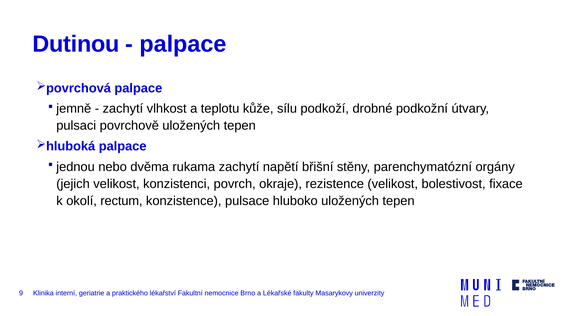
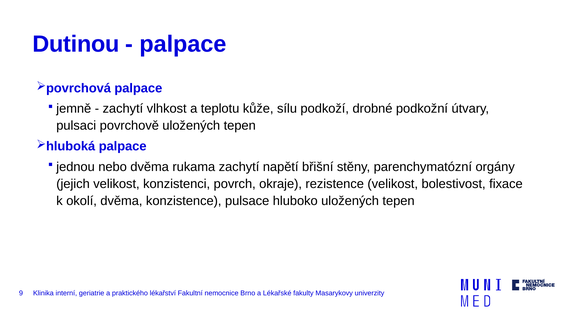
okolí rectum: rectum -> dvěma (121, 201)
